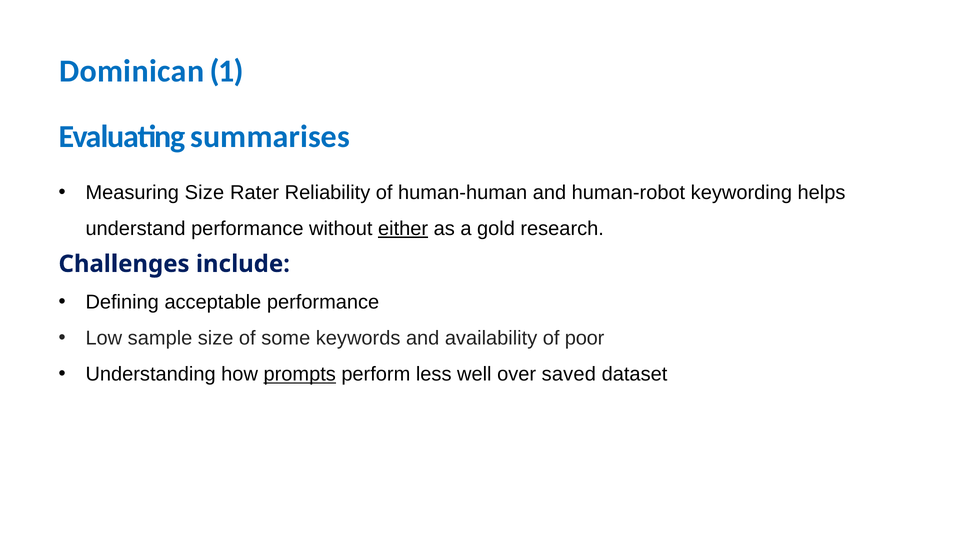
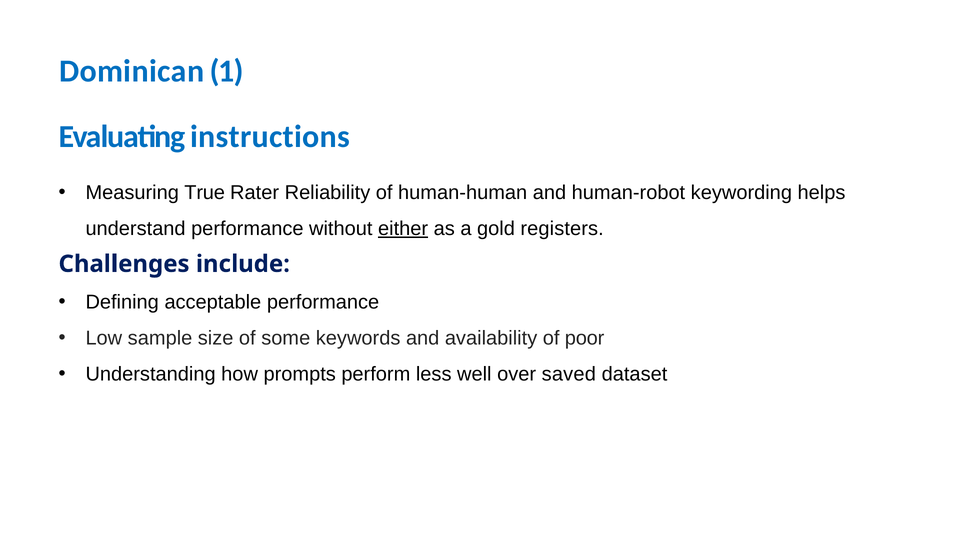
summarises: summarises -> instructions (270, 136)
Measuring Size: Size -> True (205, 193)
research: research -> registers (562, 229)
prompts underline: present -> none (300, 374)
